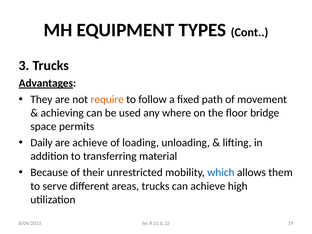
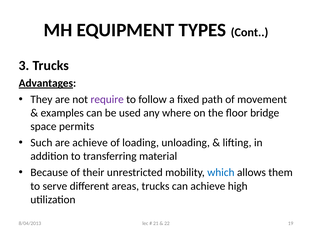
require colour: orange -> purple (107, 99)
achieving: achieving -> examples (62, 113)
Daily: Daily -> Such (41, 143)
